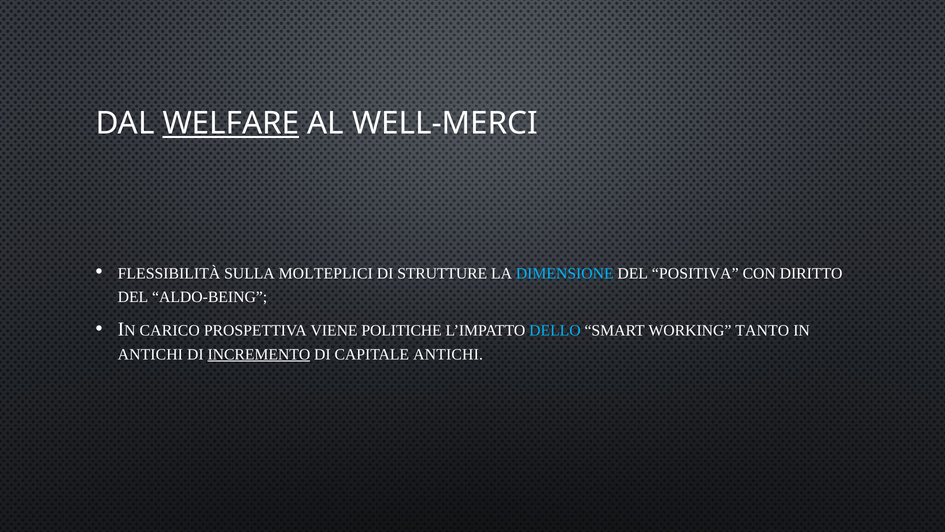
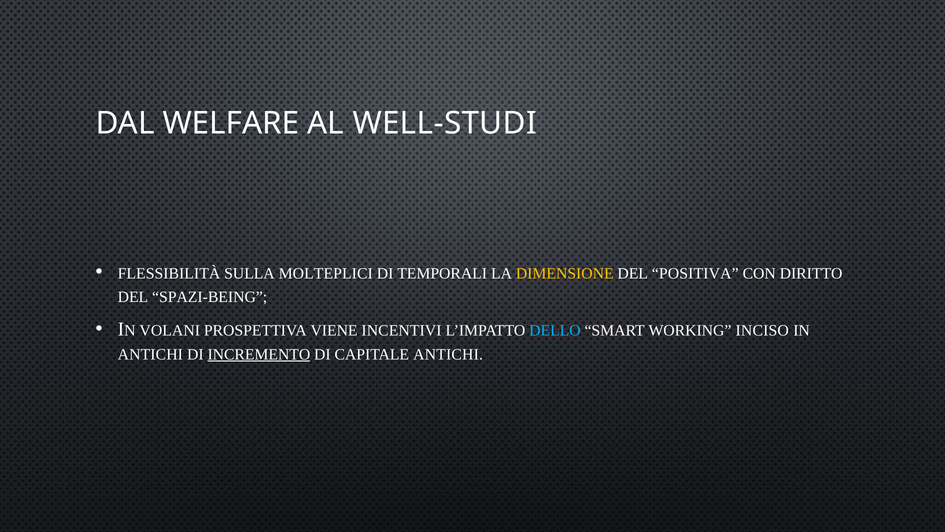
WELFARE underline: present -> none (231, 123)
WELL-MERCI: WELL-MERCI -> WELL-STUDI (445, 123)
STRUTTURE: STRUTTURE -> TEMPORALI (442, 273)
DIMENSIONE colour: light blue -> yellow (565, 273)
ALDO-BEING: ALDO-BEING -> SPAZI-BEING (210, 297)
CARICO: CARICO -> VOLANI (170, 330)
POLITICHE: POLITICHE -> INCENTIVI (402, 330)
TANTO: TANTO -> INCISO (762, 330)
